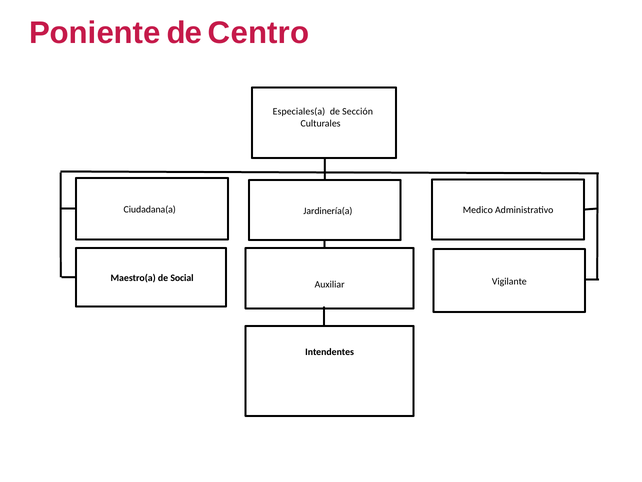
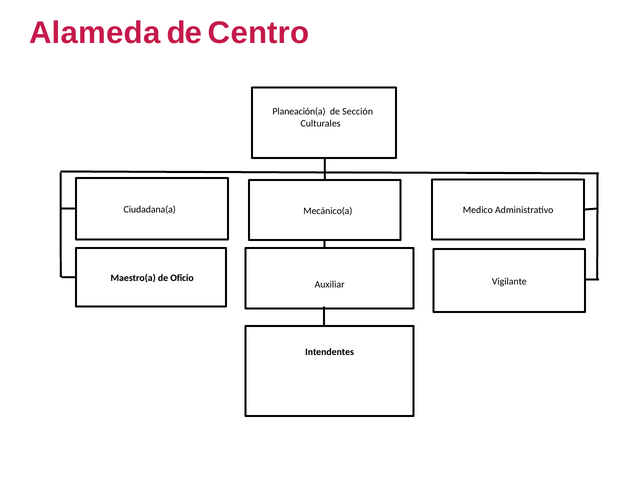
Poniente: Poniente -> Alameda (95, 33)
Especiales(a: Especiales(a -> Planeación(a (299, 112)
Jardinería(a: Jardinería(a -> Mecánico(a (328, 211)
Social: Social -> Oficio (182, 278)
